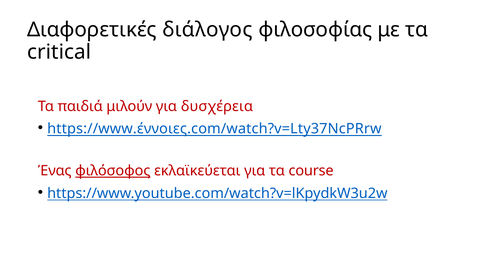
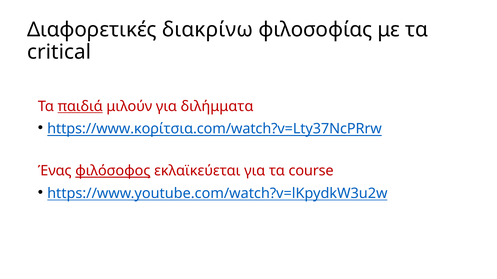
διάλογος: διάλογος -> διακρίνω (207, 30)
παιδιά underline: none -> present (80, 107)
δυσχέρεια: δυσχέρεια -> διλήμματα (217, 107)
https://www.έννοιες.com/watch?v=Lty37NcPRrw: https://www.έννοιες.com/watch?v=Lty37NcPRrw -> https://www.κορίτσια.com/watch?v=Lty37NcPRrw (214, 129)
